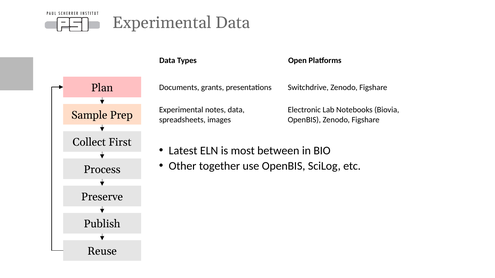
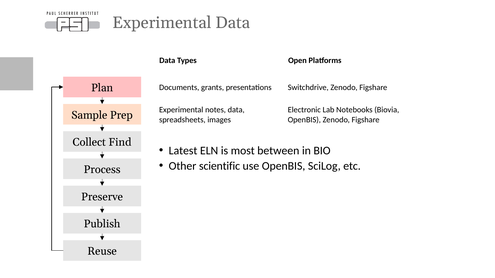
First: First -> Find (120, 143)
together: together -> scientific (220, 166)
